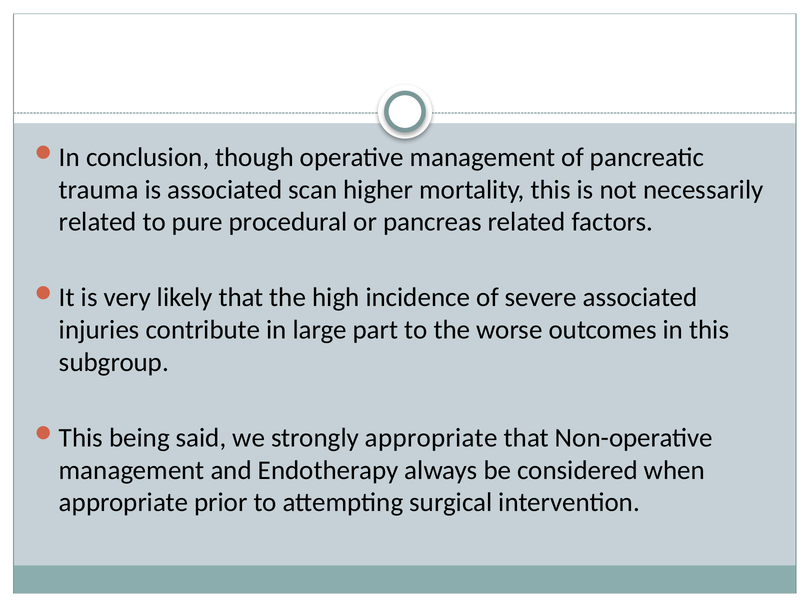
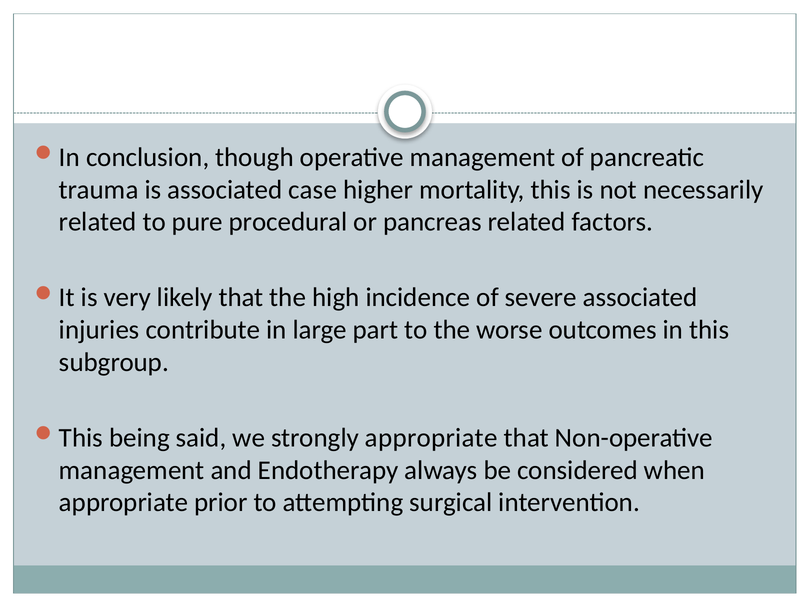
scan: scan -> case (313, 190)
